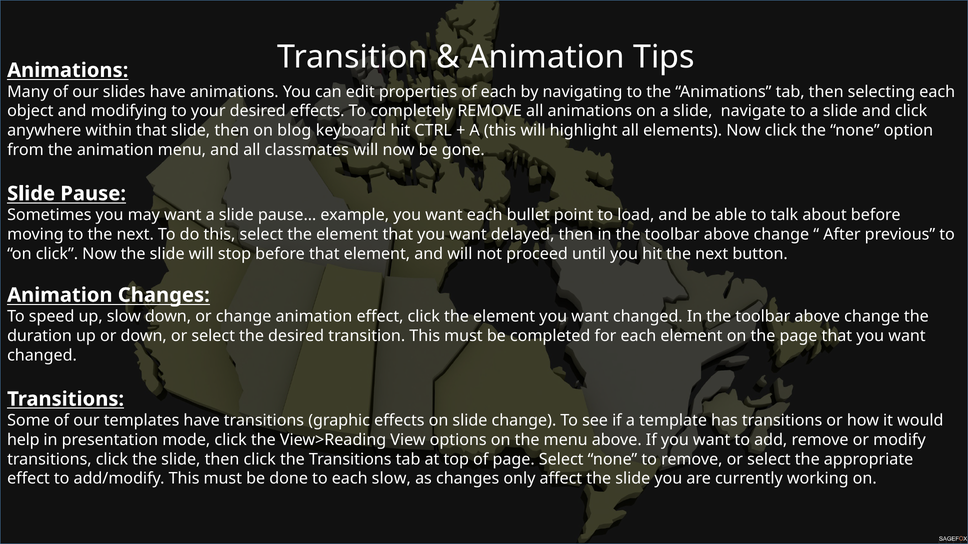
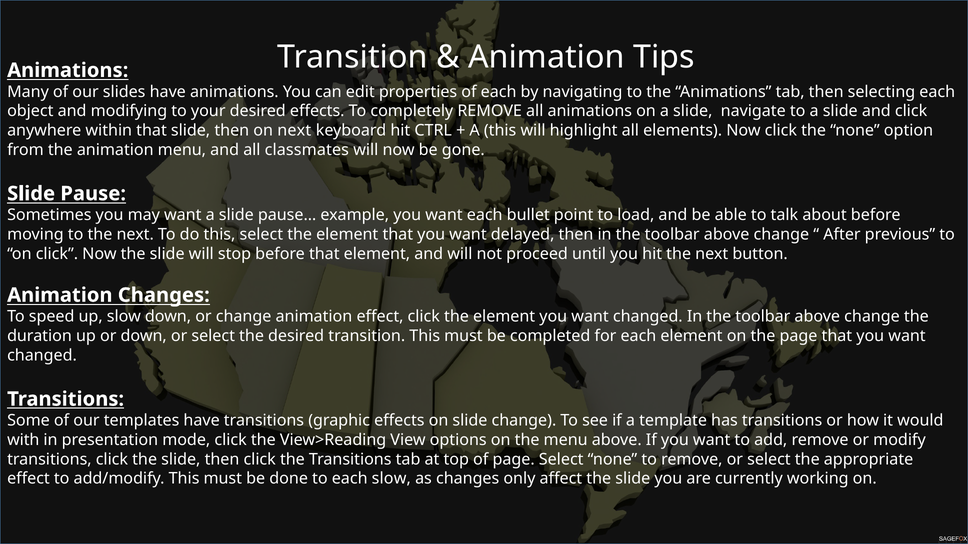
on blog: blog -> next (294, 131)
help: help -> with (23, 440)
